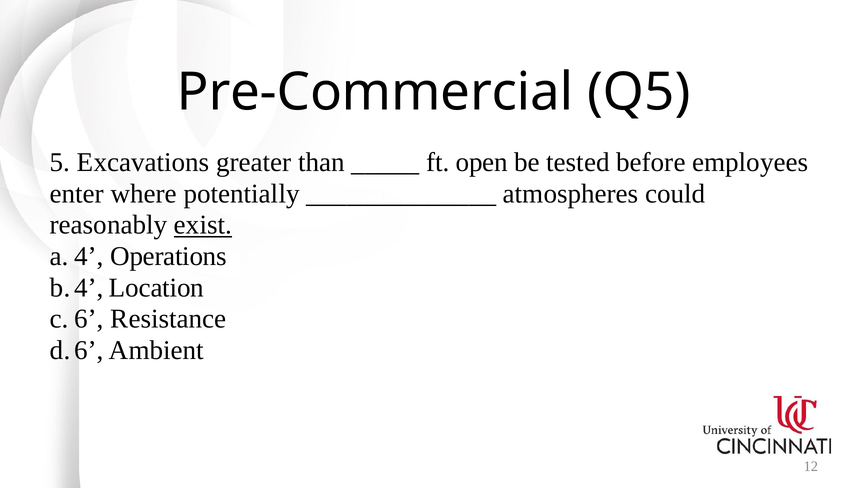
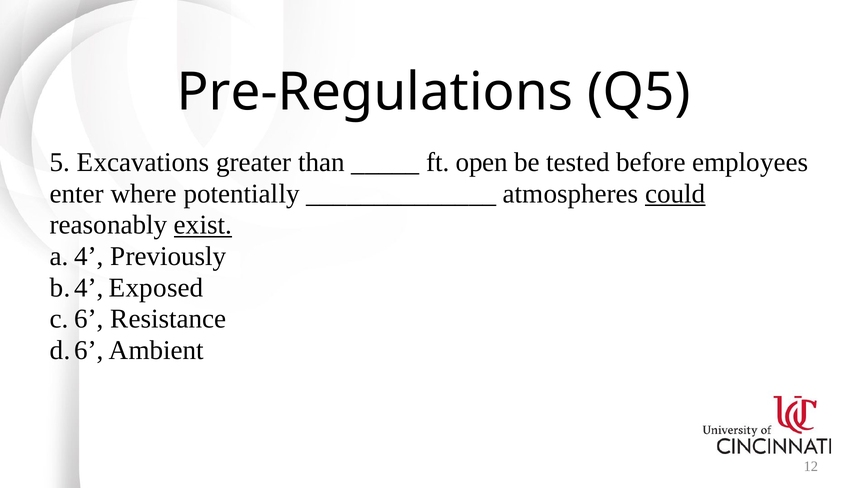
Pre-Commercial: Pre-Commercial -> Pre-Regulations (375, 92)
could underline: none -> present (675, 194)
Operations: Operations -> Previously (168, 256)
Location: Location -> Exposed (156, 288)
